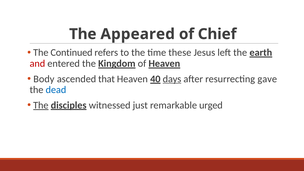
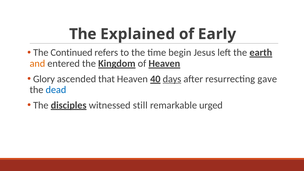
Appeared: Appeared -> Explained (138, 34)
Chief: Chief -> Early (217, 34)
these: these -> begin (180, 53)
and colour: red -> orange (37, 64)
Body: Body -> Glory (44, 79)
The underline: present -> none (41, 105)
just: just -> still (140, 105)
